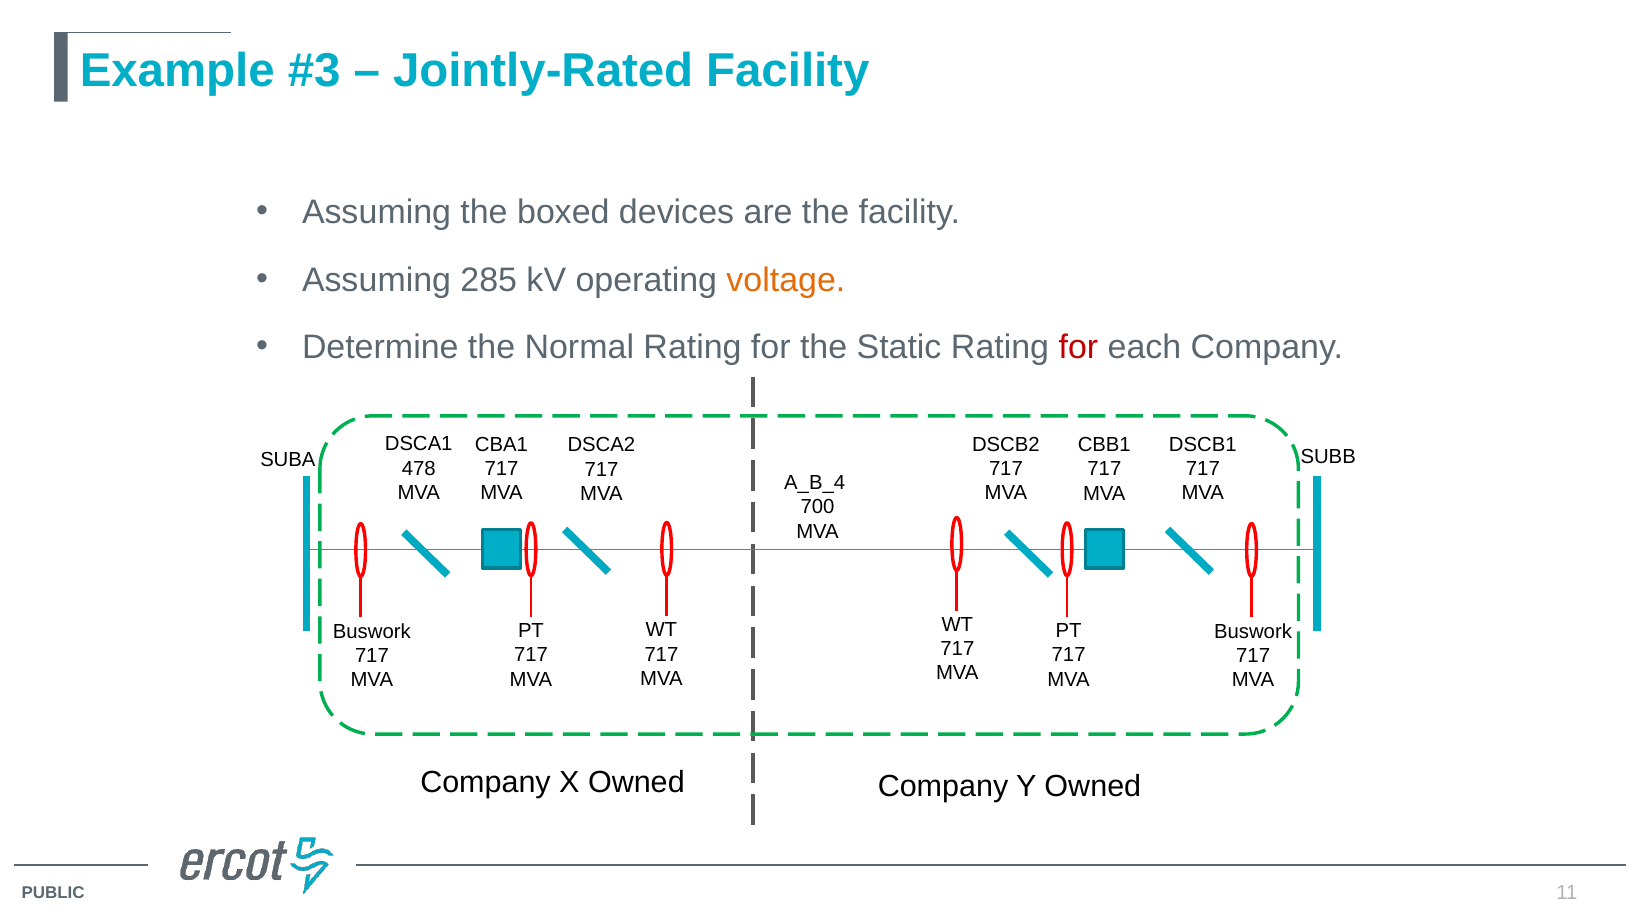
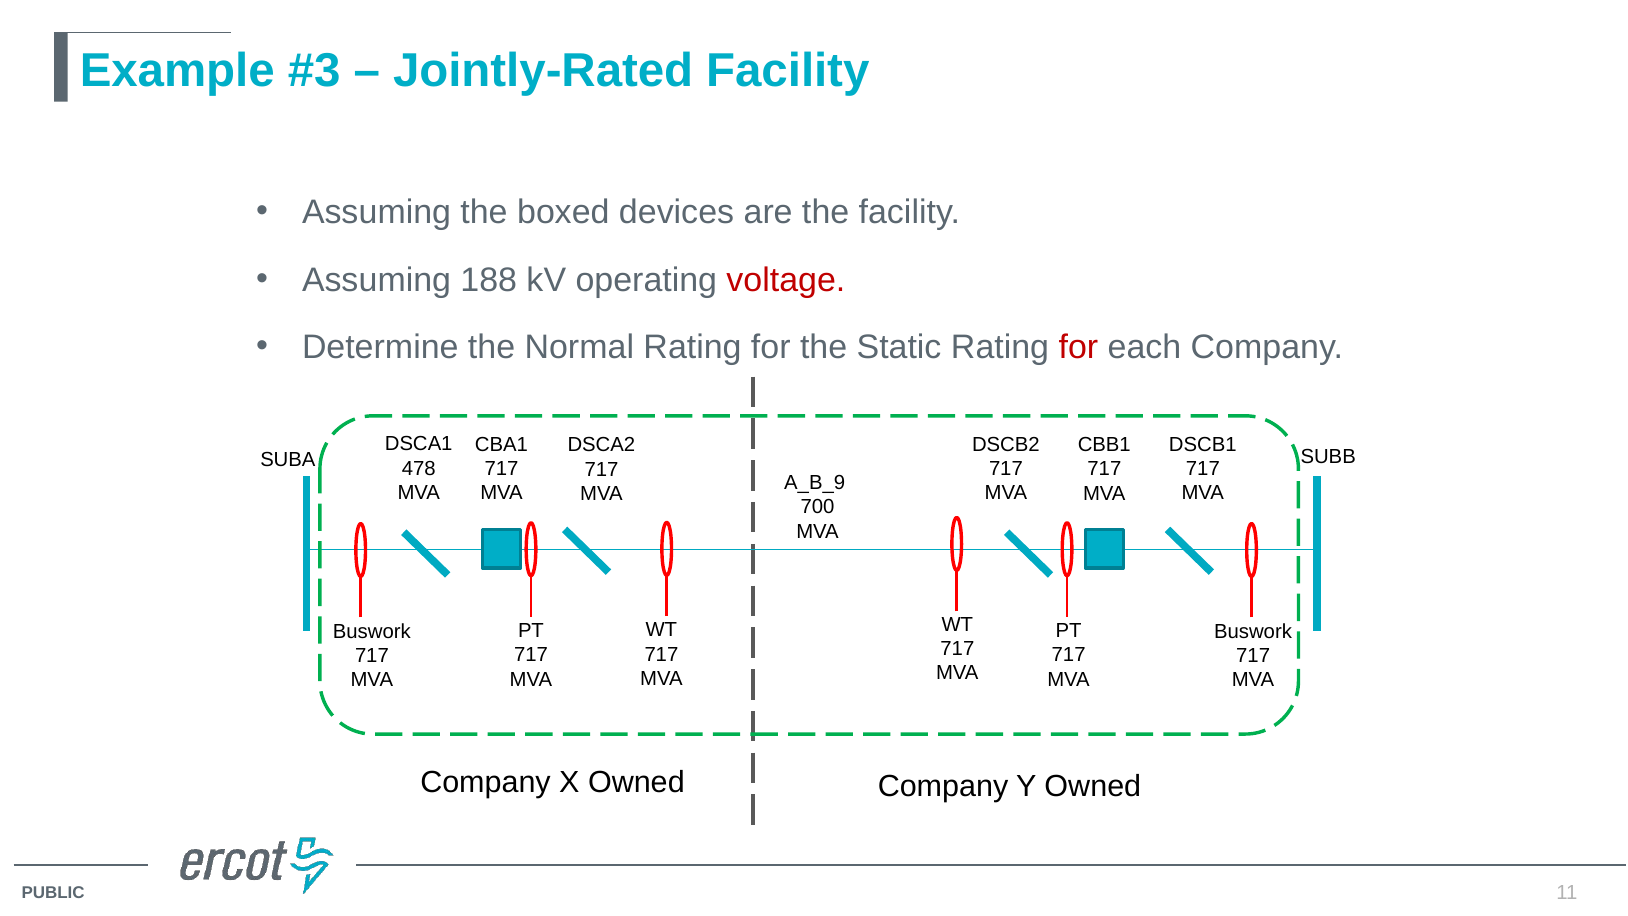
285: 285 -> 188 (489, 280)
voltage colour: orange -> red (786, 280)
A_B_4: A_B_4 -> A_B_9 (815, 482)
